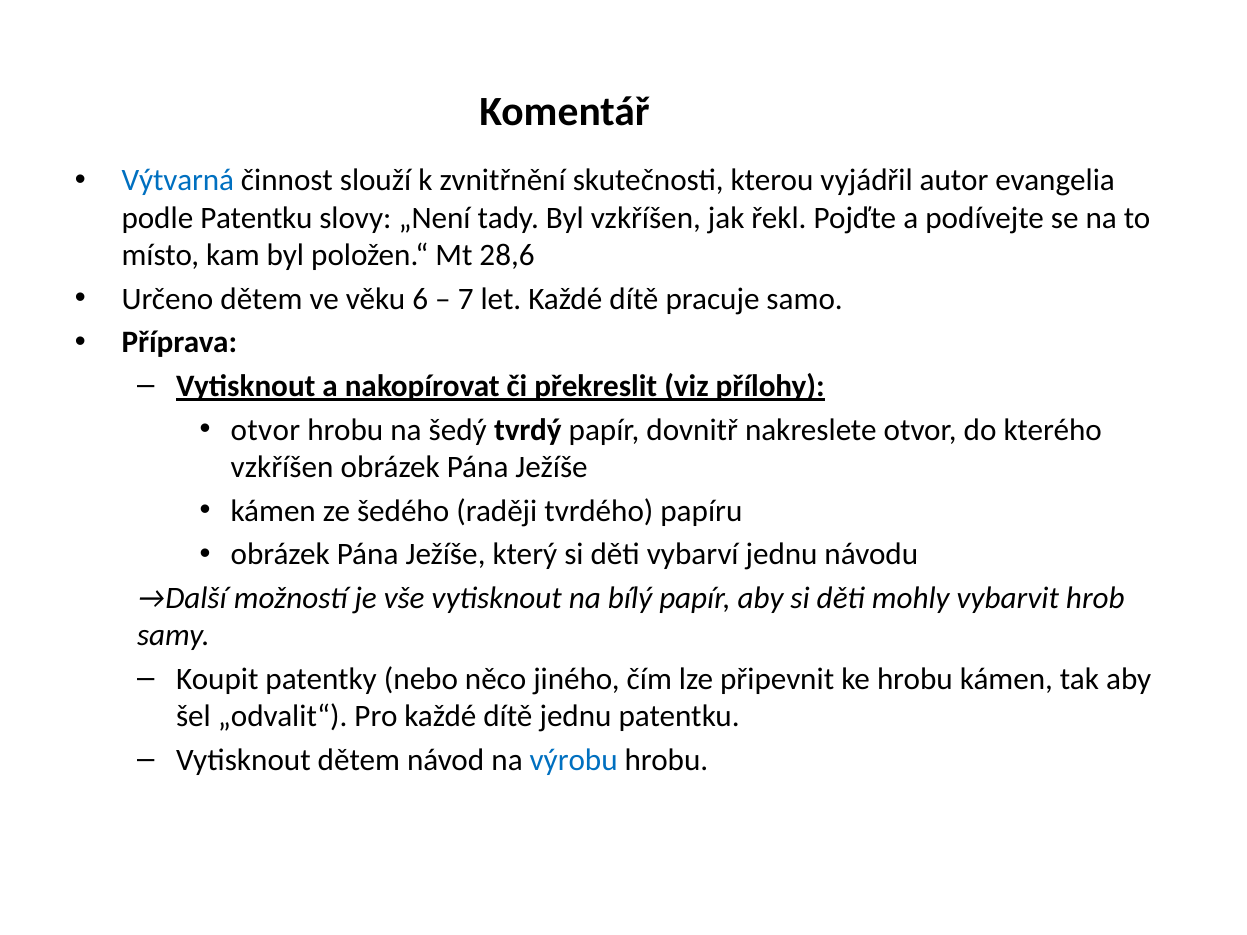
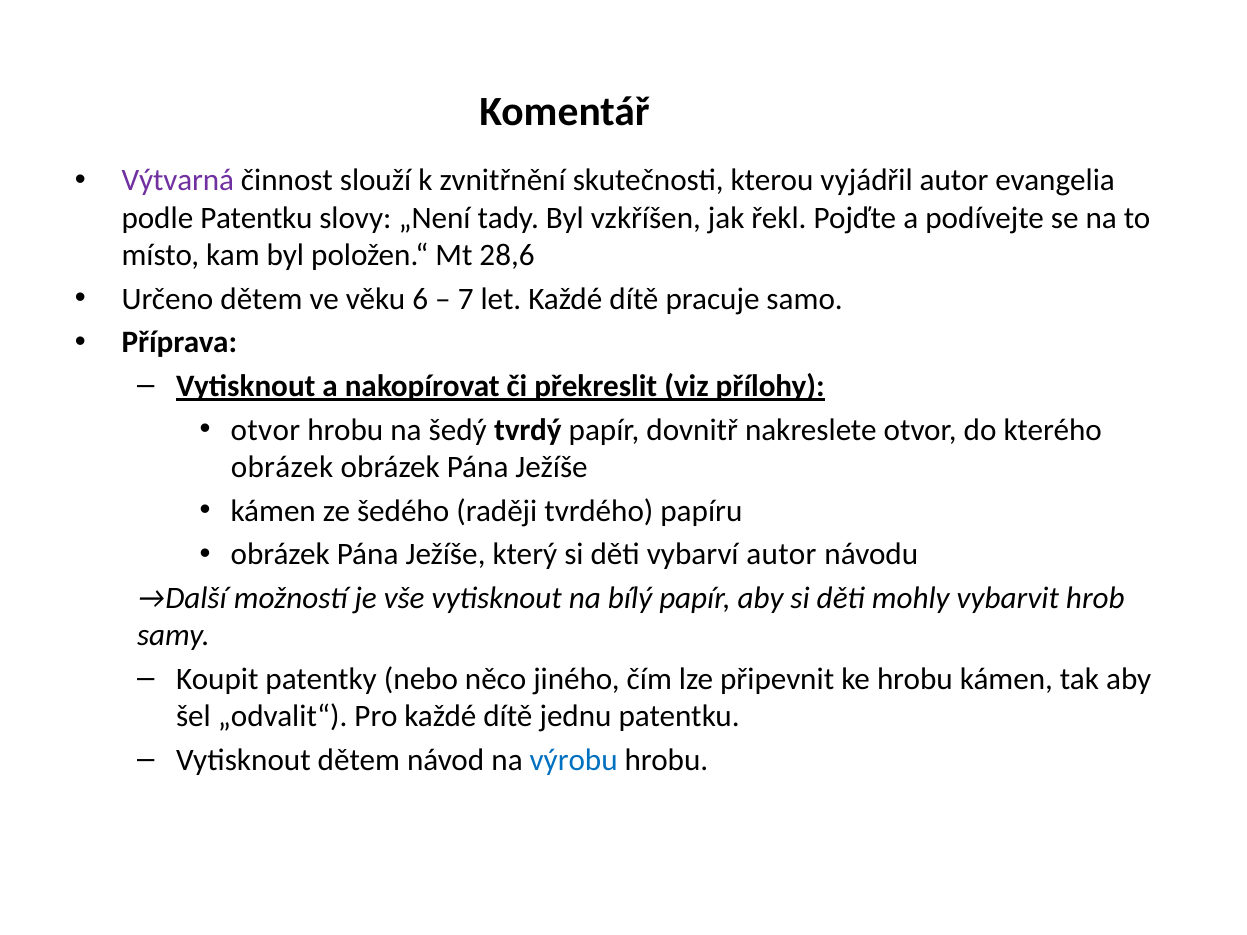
Výtvarná colour: blue -> purple (178, 180)
vzkříšen: vzkříšen -> obrázek (282, 467)
vybarví jednu: jednu -> autor (781, 555)
